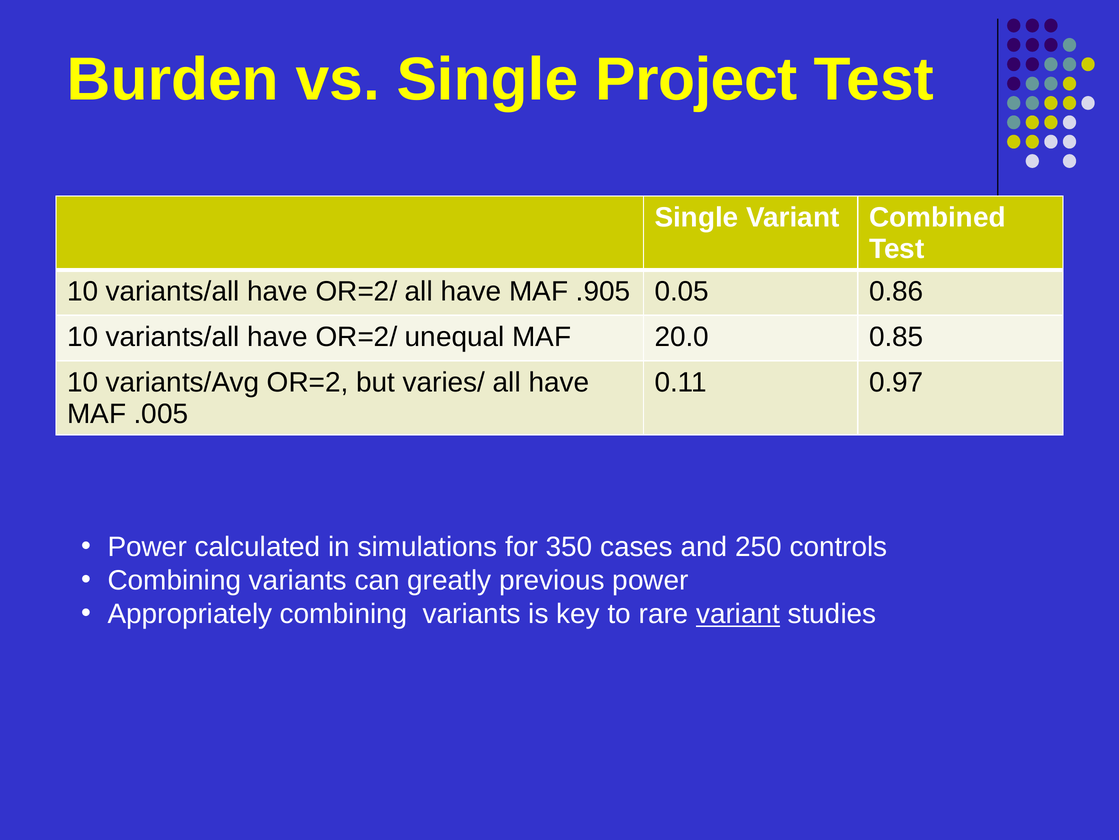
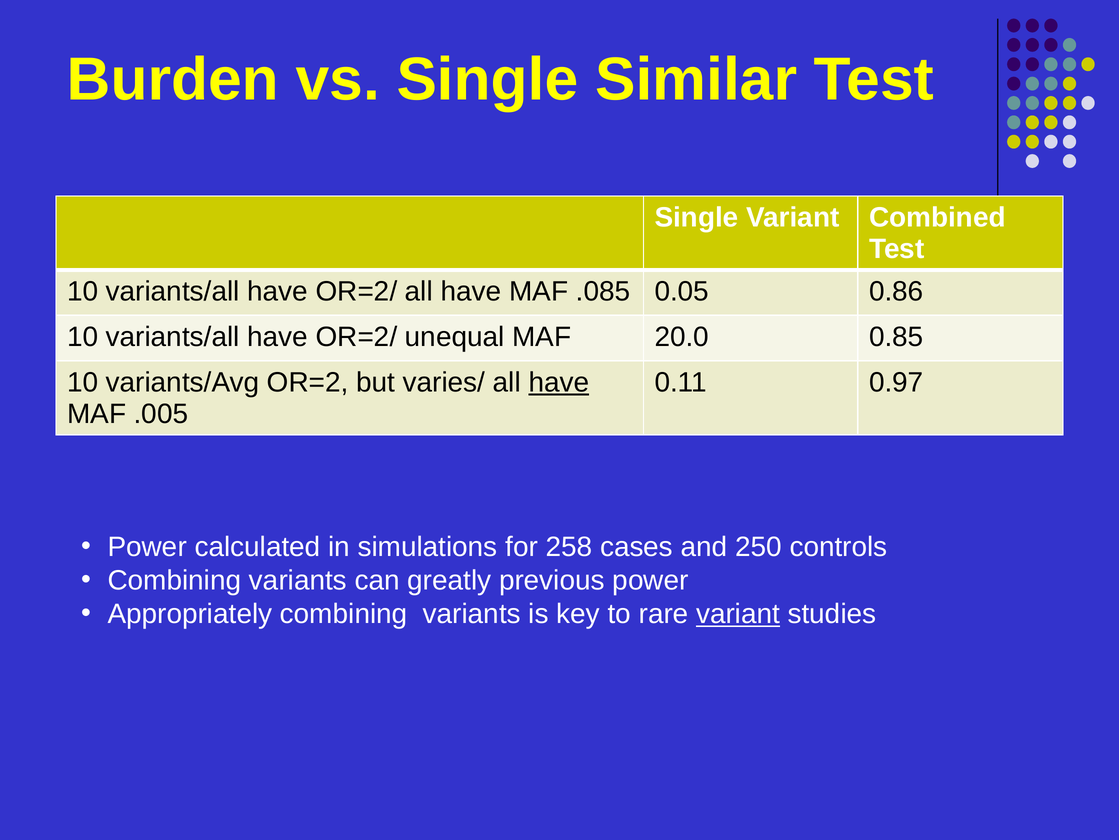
Project: Project -> Similar (696, 80)
.905: .905 -> .085 (603, 291)
have underline: none -> present (559, 382)
350: 350 -> 258 (569, 546)
